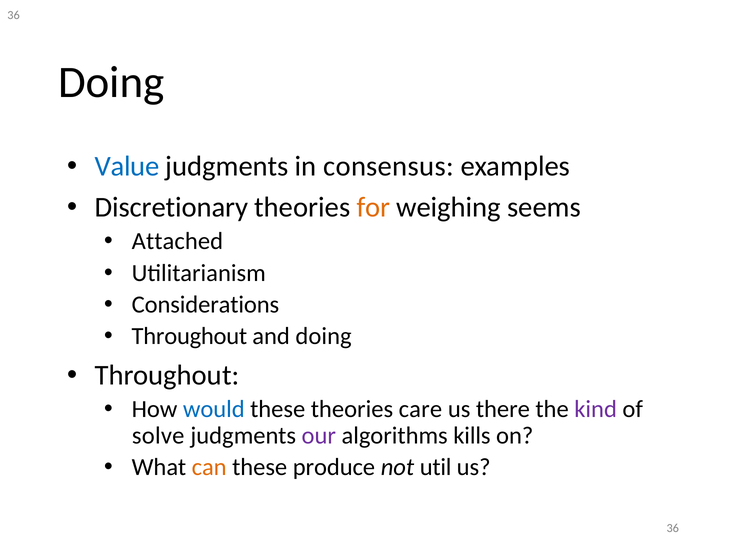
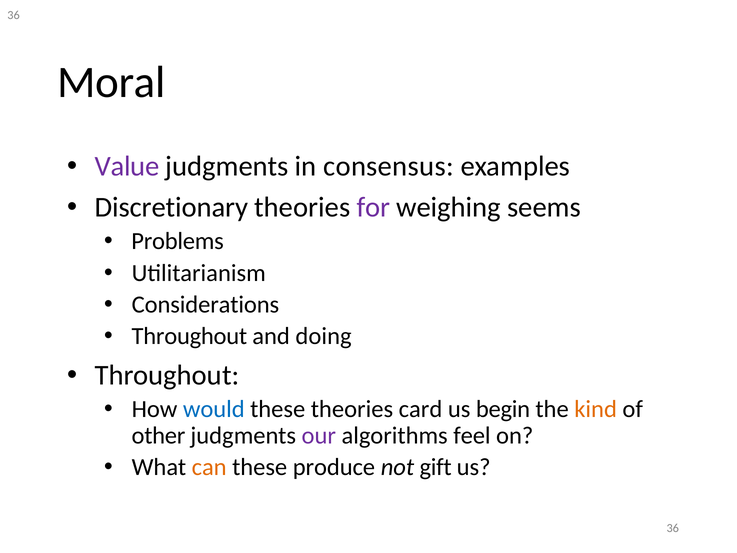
Doing: Doing -> Moral (111, 83)
Value colour: blue -> purple (127, 166)
for colour: orange -> purple (373, 207)
Attached: Attached -> Problems (178, 241)
care: care -> card (420, 409)
there: there -> begin (503, 409)
kind colour: purple -> orange (596, 409)
solve: solve -> other (158, 435)
kills: kills -> feel (472, 435)
util: util -> gift (436, 467)
